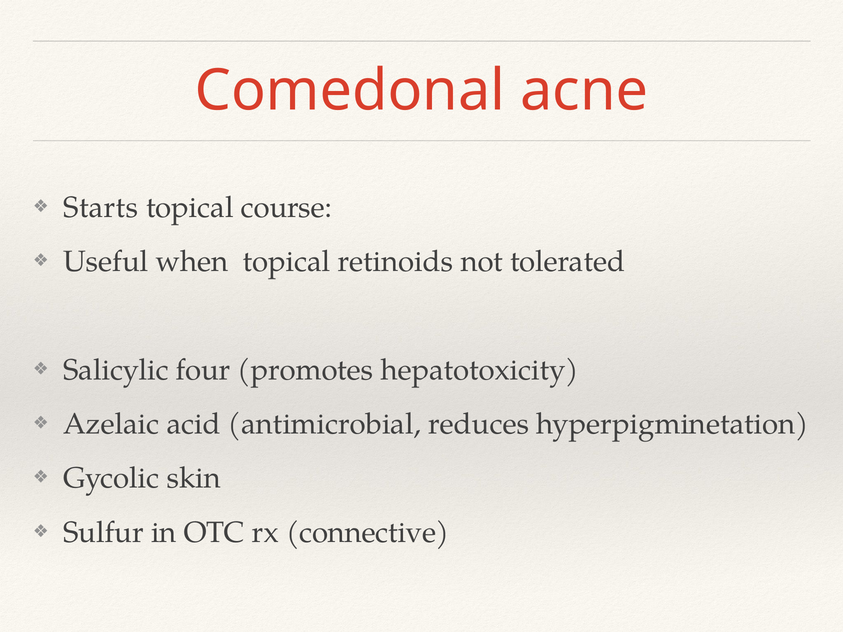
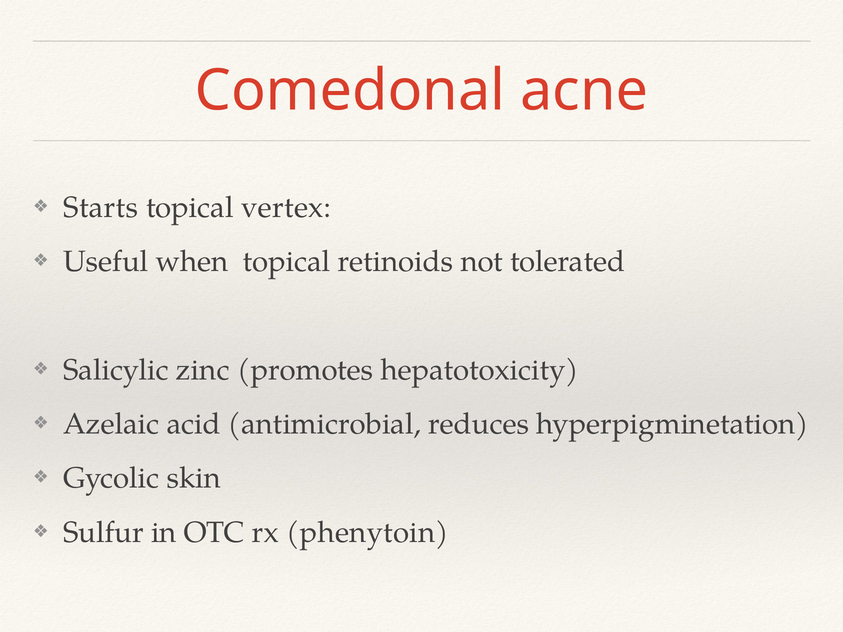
course: course -> vertex (286, 208)
four: four -> zinc (203, 370)
connective: connective -> phenytoin (367, 533)
